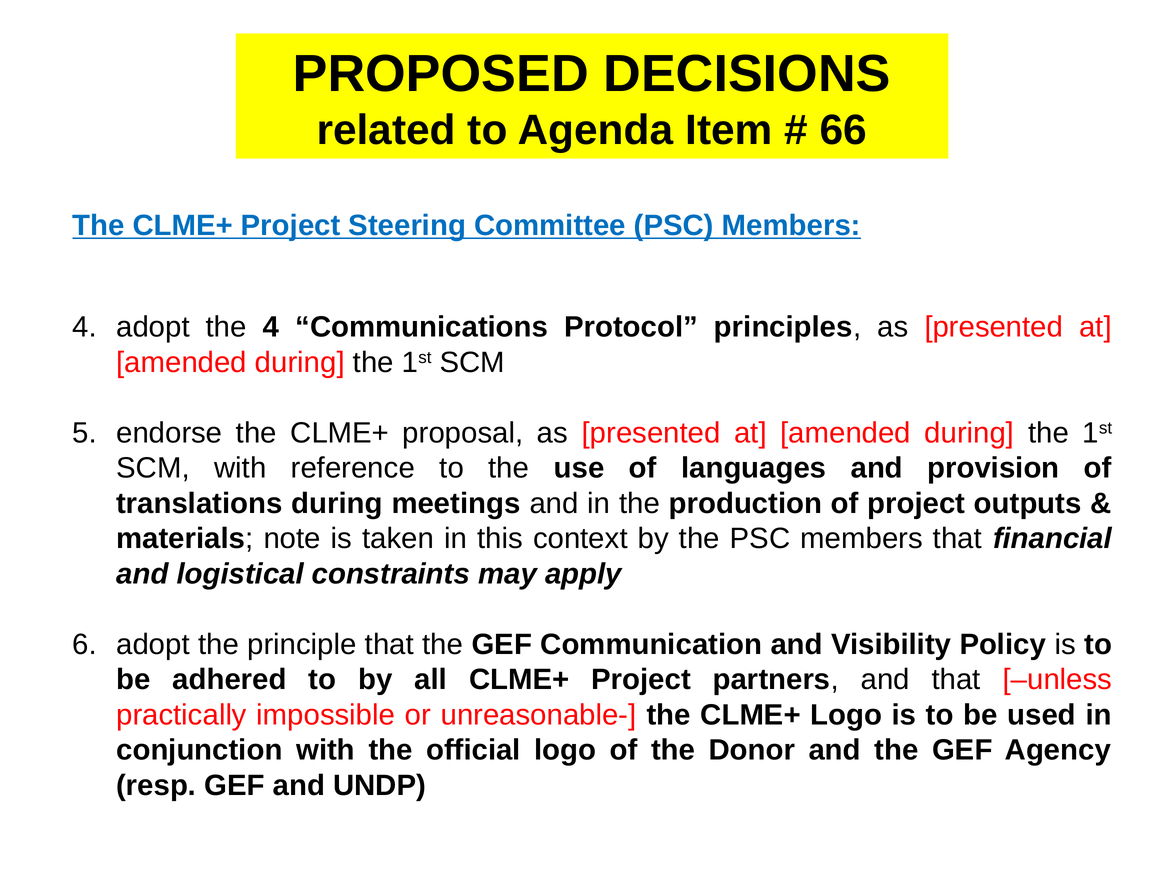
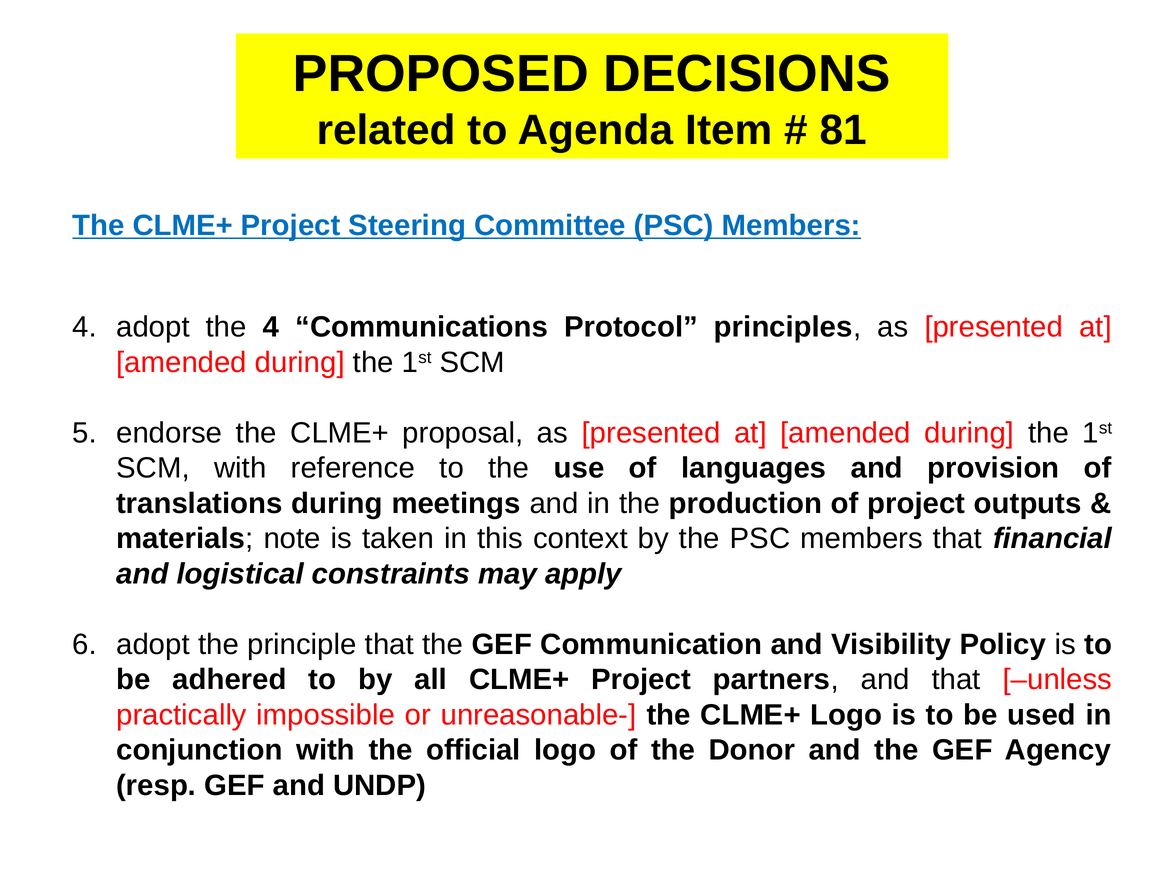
66: 66 -> 81 (843, 130)
